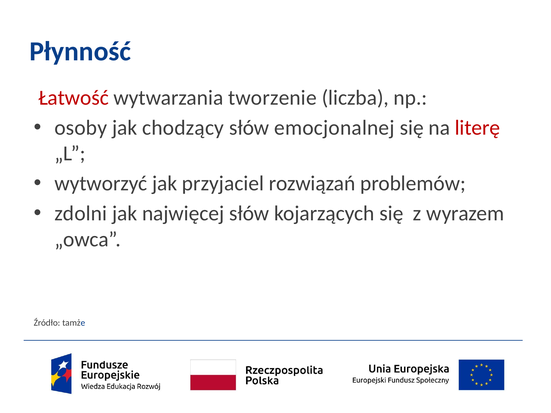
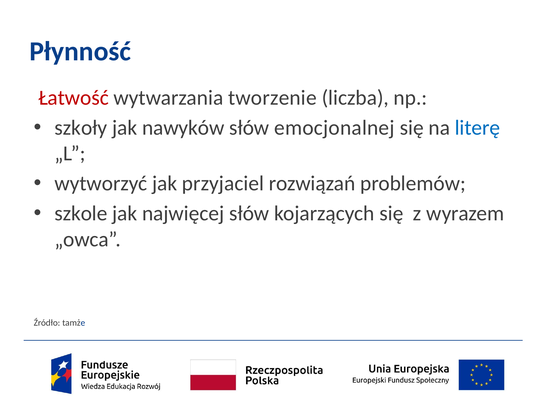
osoby: osoby -> szkoły (81, 128)
chodzący: chodzący -> nawyków (183, 128)
literę colour: red -> blue (477, 128)
zdolni: zdolni -> szkole (81, 214)
